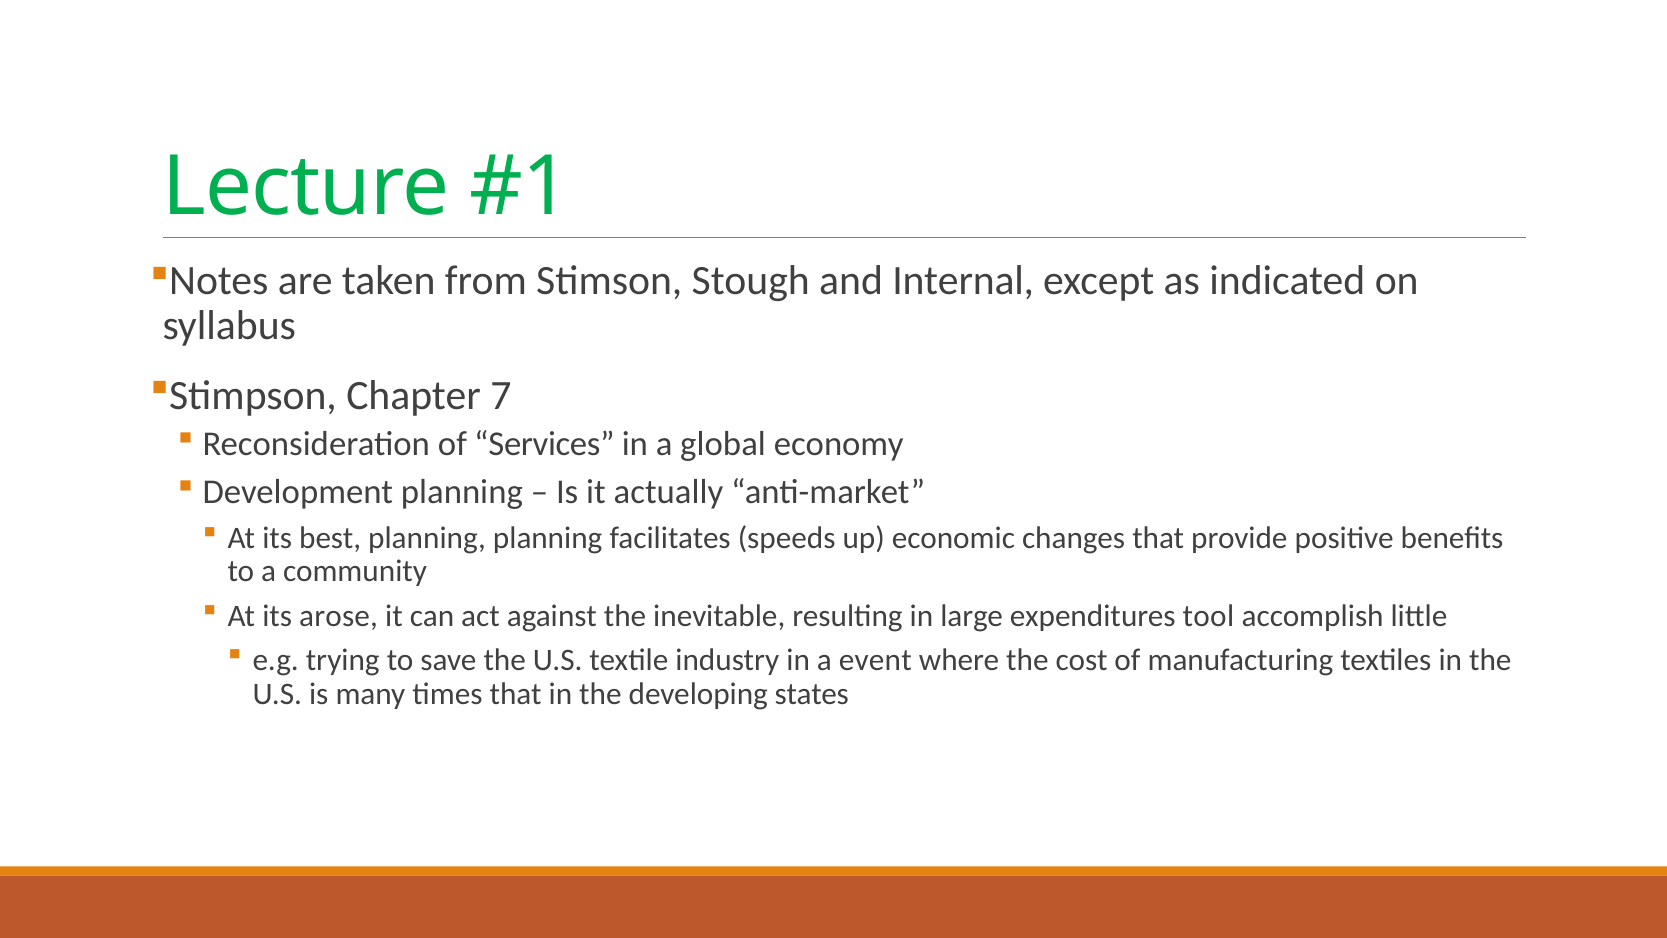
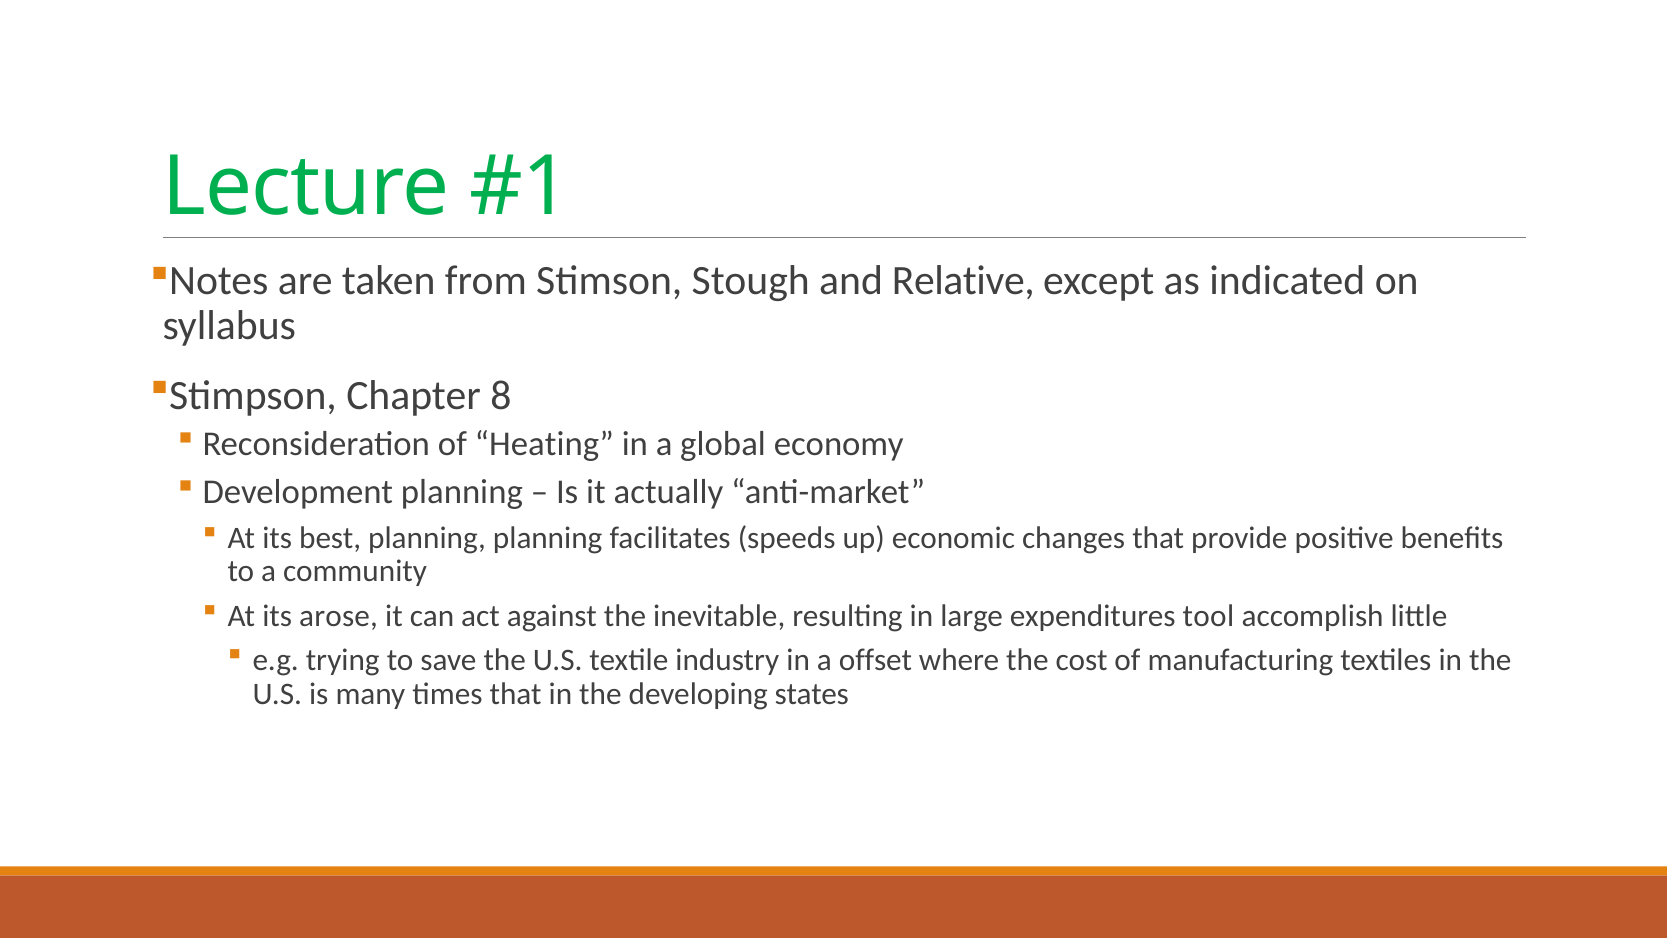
Internal: Internal -> Relative (963, 281)
7: 7 -> 8 (501, 395)
Services: Services -> Heating (544, 443)
event: event -> offset (875, 660)
